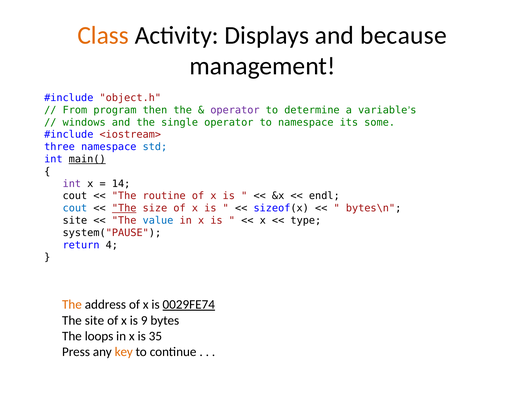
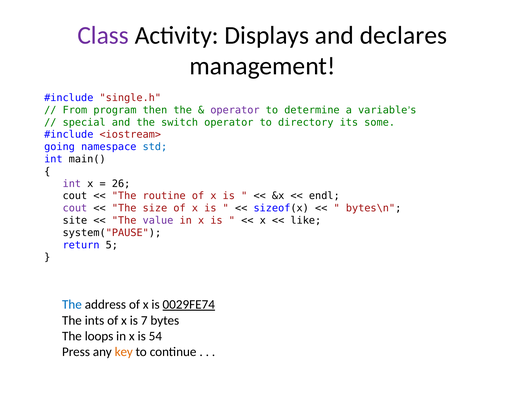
Class colour: orange -> purple (103, 35)
because: because -> declares (403, 35)
object.h: object.h -> single.h (130, 98)
windows: windows -> special (84, 122)
single: single -> switch (180, 122)
to namespace: namespace -> directory (306, 122)
three: three -> going (60, 147)
main( underline: present -> none (87, 159)
14: 14 -> 26 (121, 184)
cout colour: blue -> purple (75, 208)
The underline: present -> none (124, 208)
value colour: blue -> purple (158, 220)
type: type -> like (306, 220)
4: 4 -> 5 (112, 245)
The colour: orange -> blue (72, 304)
The site: site -> ints (95, 320)
9: 9 -> 7 (144, 320)
35: 35 -> 54 (155, 336)
